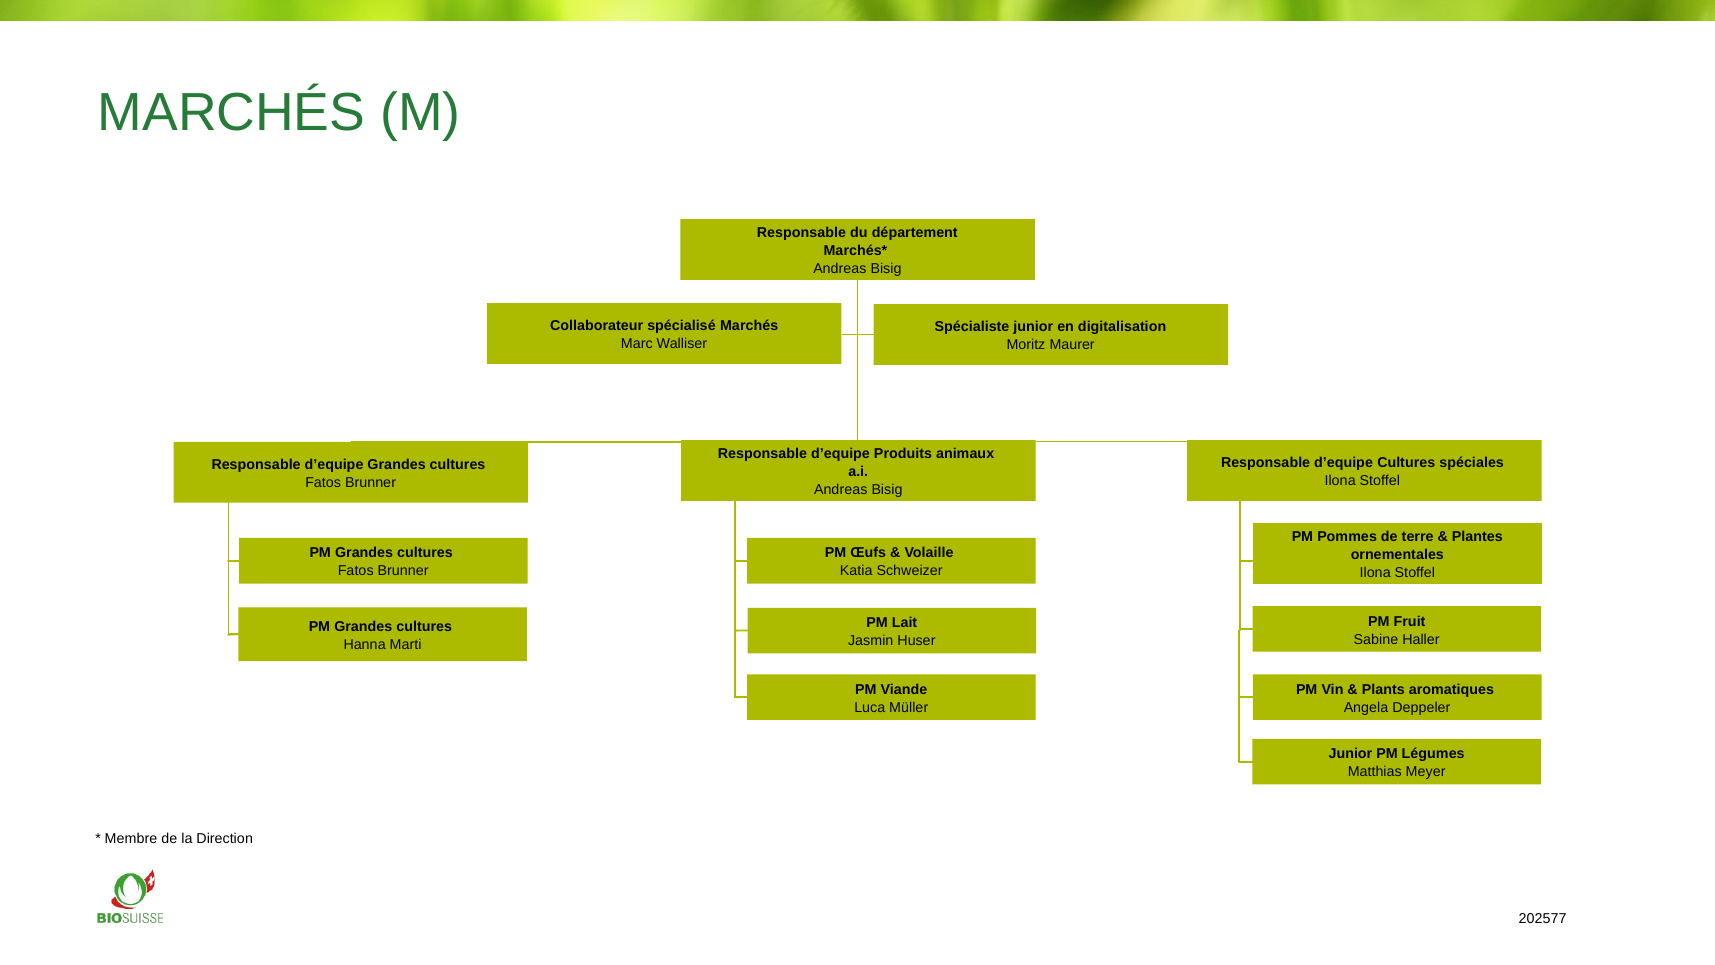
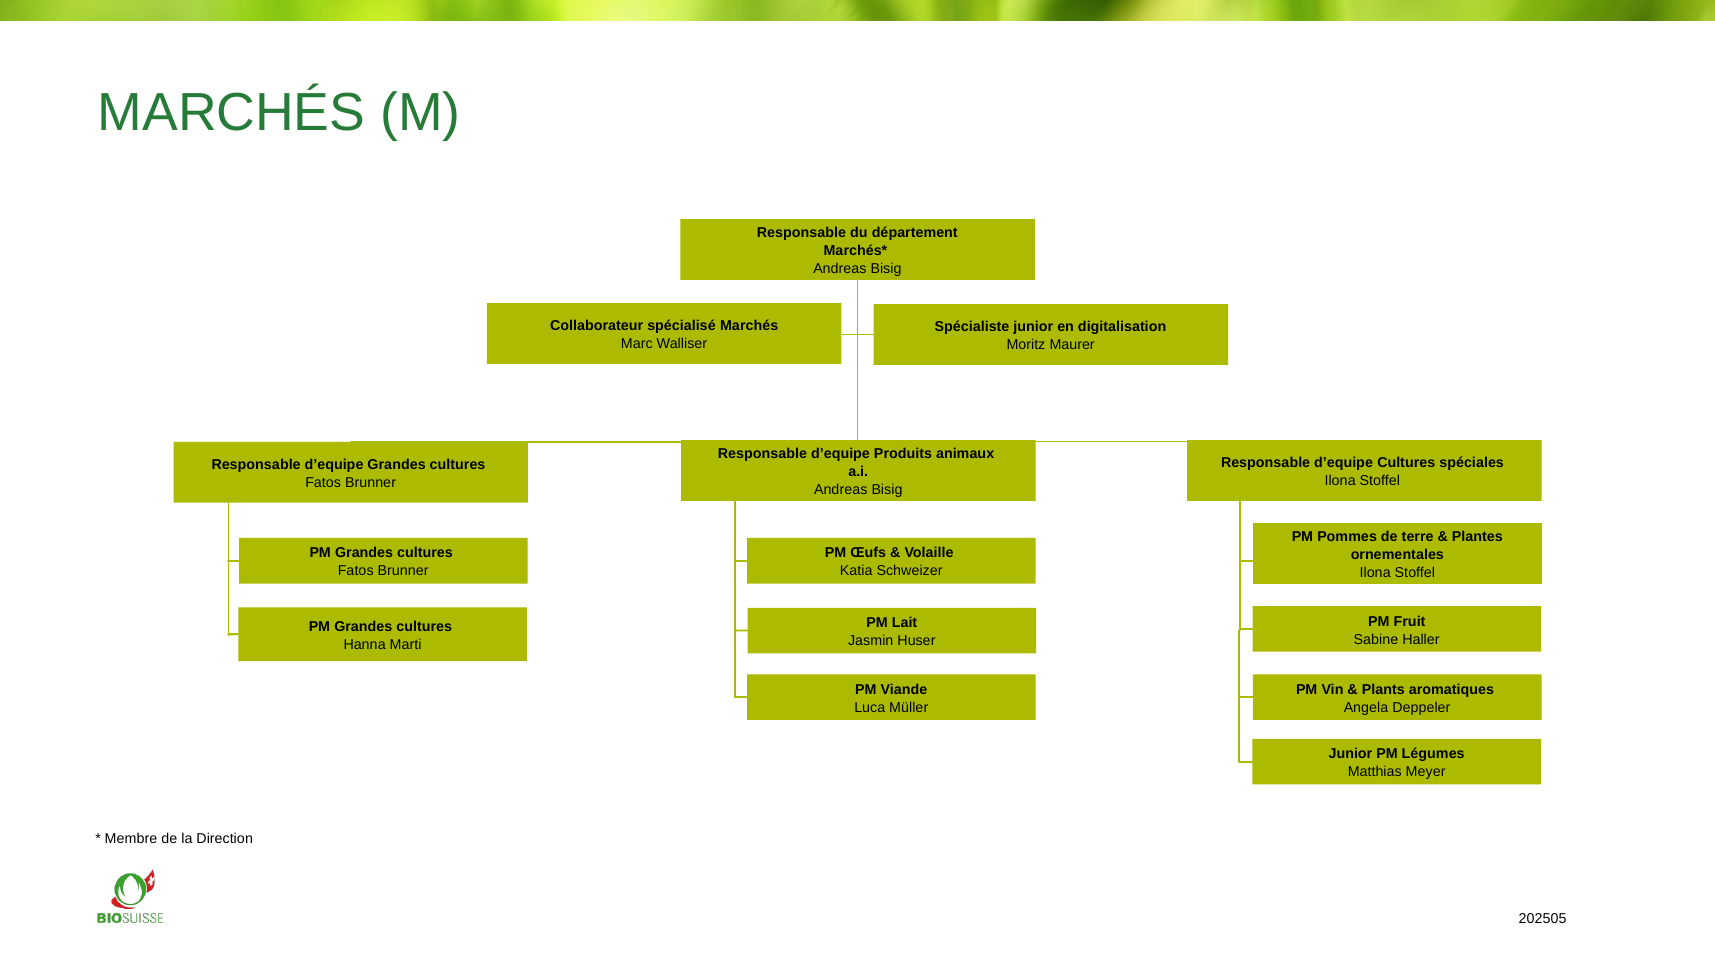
202577: 202577 -> 202505 (1543, 918)
